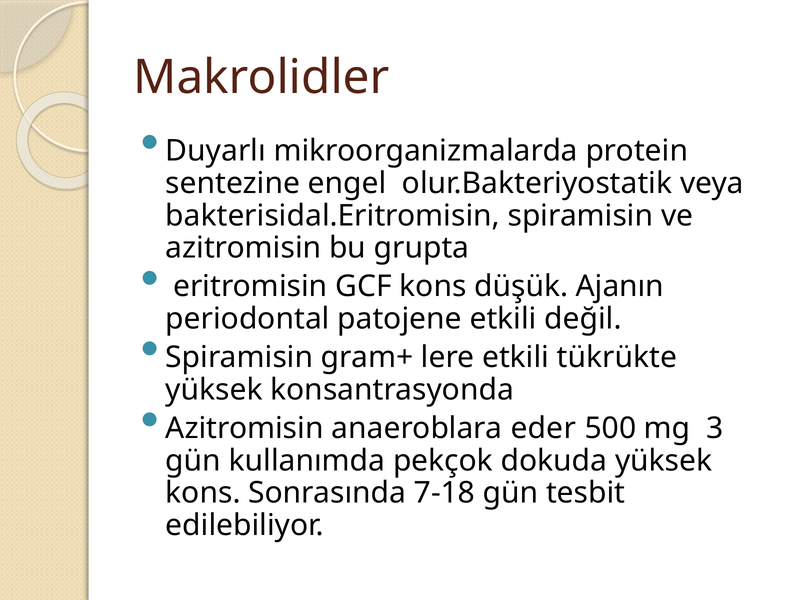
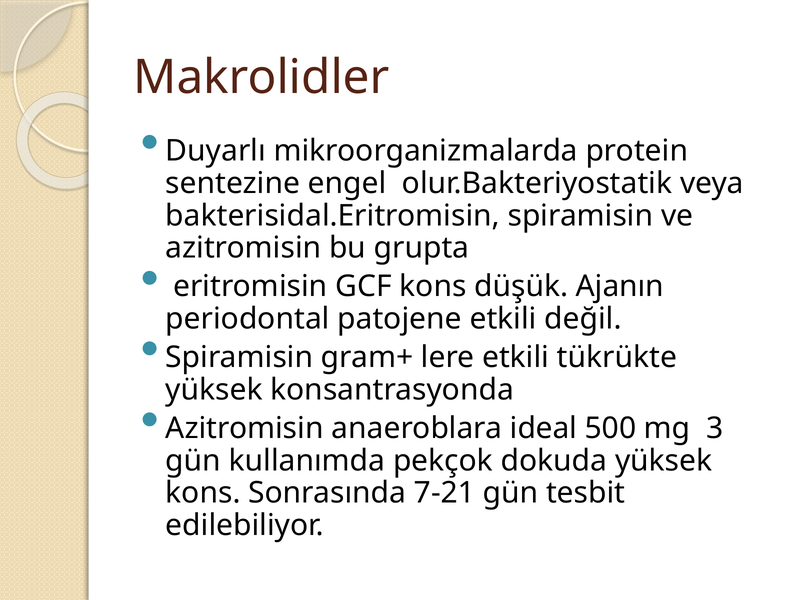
eder: eder -> ideal (544, 428)
7-18: 7-18 -> 7-21 (444, 493)
